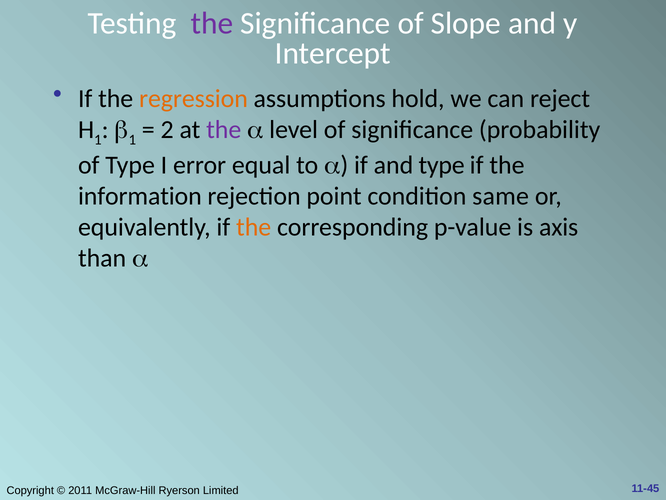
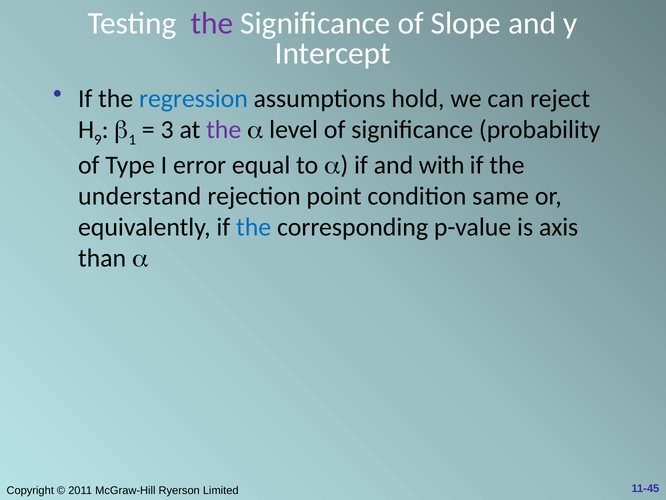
regression colour: orange -> blue (194, 98)
1: 1 -> 9 (98, 140)
2: 2 -> 3 (167, 129)
and type: type -> with (442, 165)
information: information -> understand (140, 196)
the colour: orange -> blue (254, 227)
